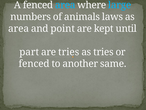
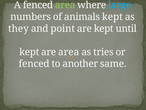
area colour: light blue -> light green (65, 5)
animals laws: laws -> kept (112, 17)
area: area -> they (18, 28)
part: part -> kept (29, 52)
are tries: tries -> area (69, 52)
